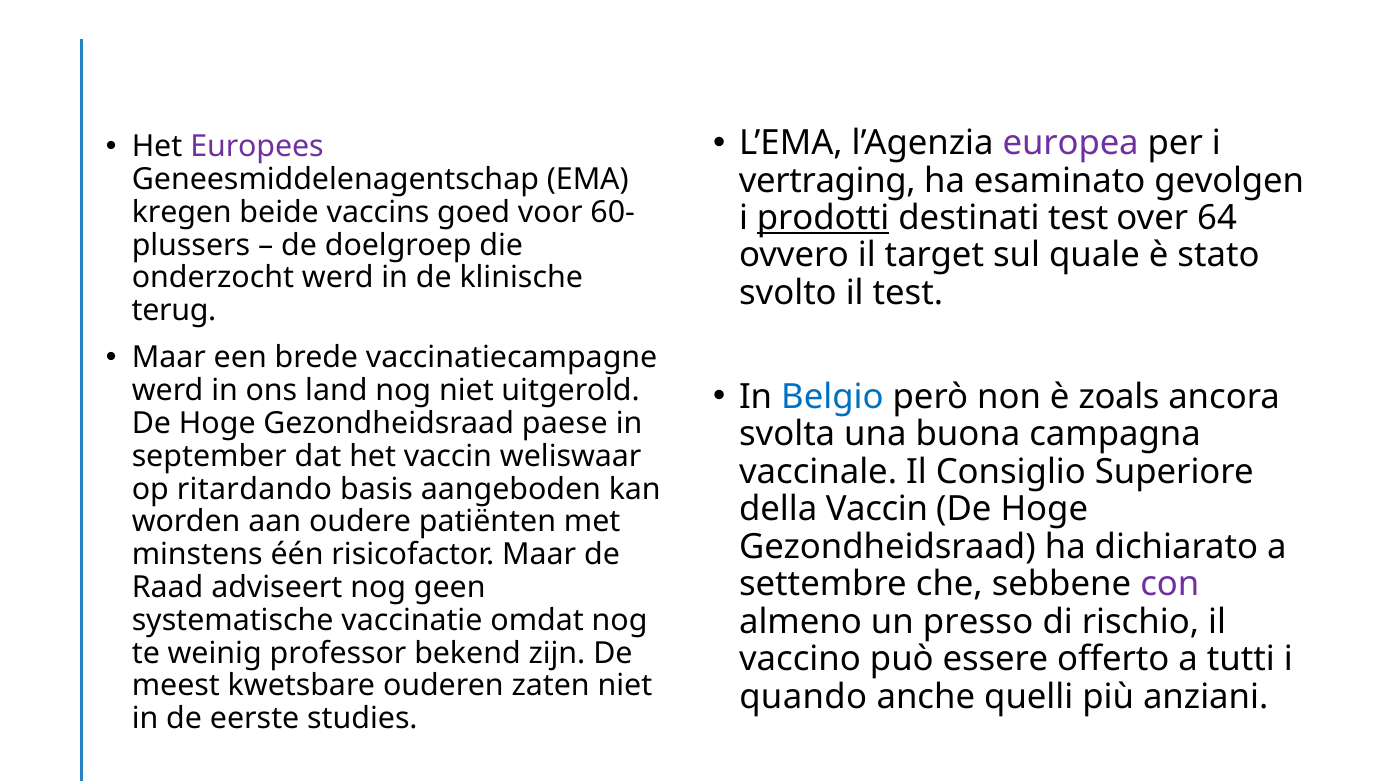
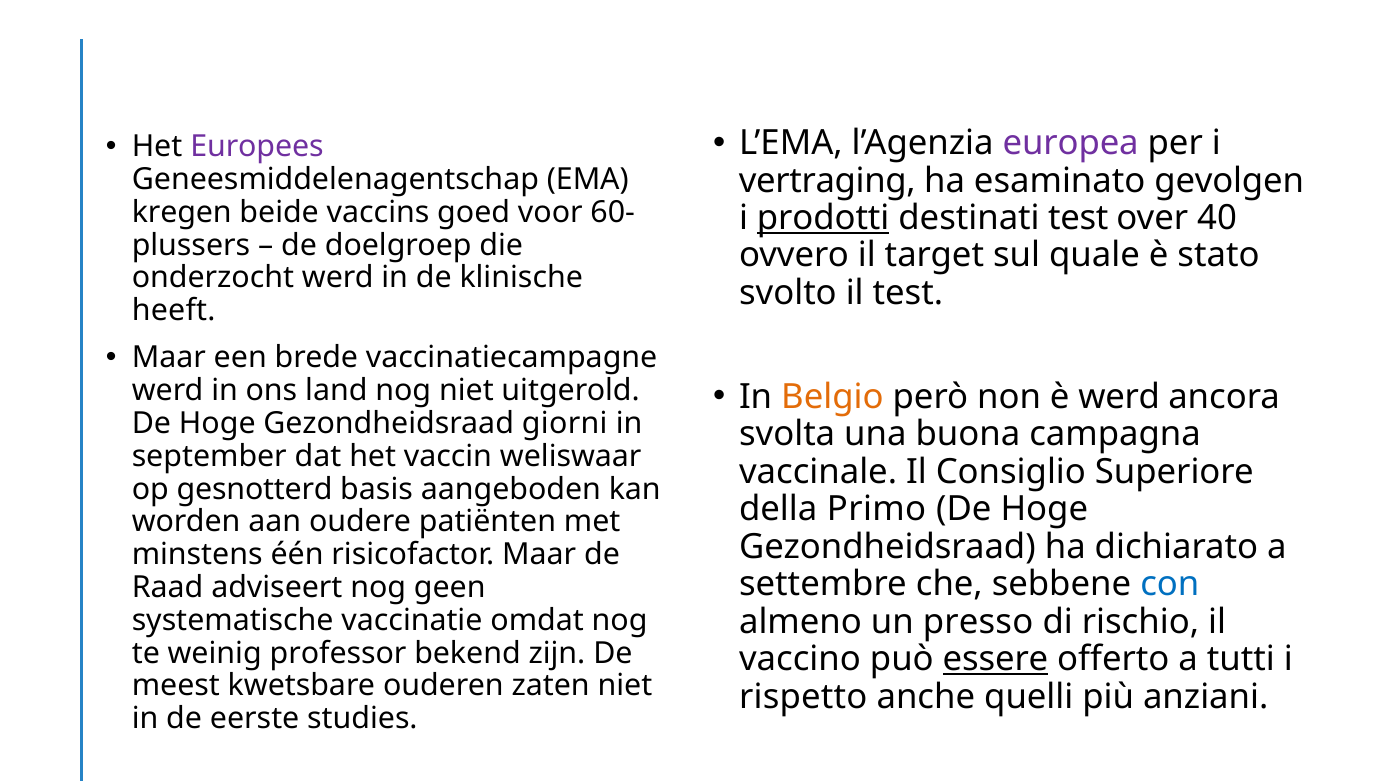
64: 64 -> 40 (1217, 218)
terug: terug -> heeft (174, 311)
Belgio colour: blue -> orange (832, 397)
è zoals: zoals -> werd (1119, 397)
paese: paese -> giorni (565, 423)
ritardando: ritardando -> gesnotterd (255, 489)
della Vaccin: Vaccin -> Primo (877, 509)
con colour: purple -> blue (1170, 584)
essere underline: none -> present (995, 659)
quando: quando -> rispetto (803, 696)
